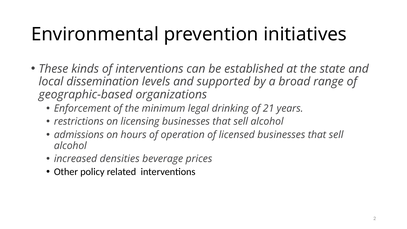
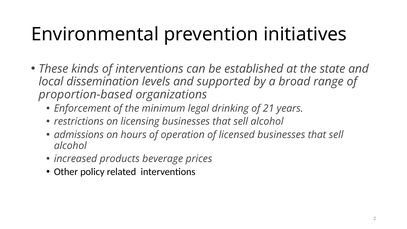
geographic-based: geographic-based -> proportion-based (86, 94)
densities: densities -> products (120, 159)
